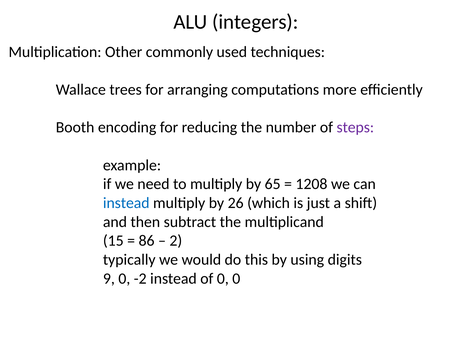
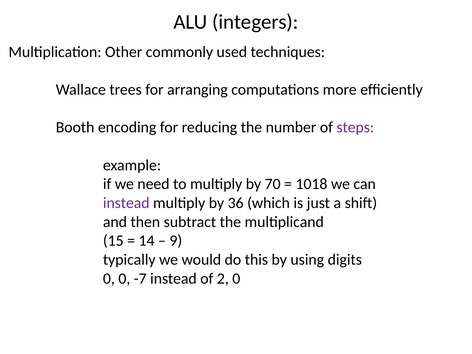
65: 65 -> 70 (273, 184)
1208: 1208 -> 1018 (311, 184)
instead colour: blue -> purple (126, 203)
26: 26 -> 36 (236, 203)
86: 86 -> 14 (147, 241)
2: 2 -> 9 (176, 241)
9: 9 -> 0 (109, 279)
-2: -2 -> -7 (140, 279)
of 0: 0 -> 2 (223, 279)
